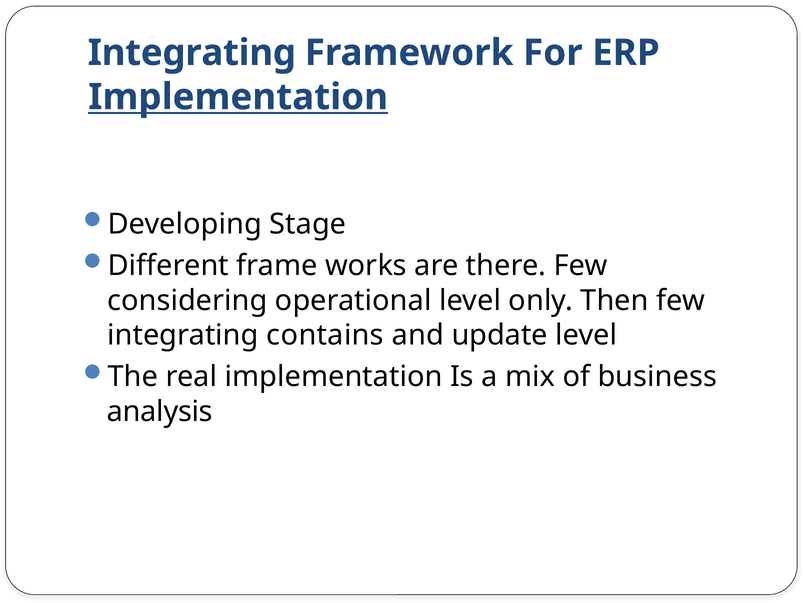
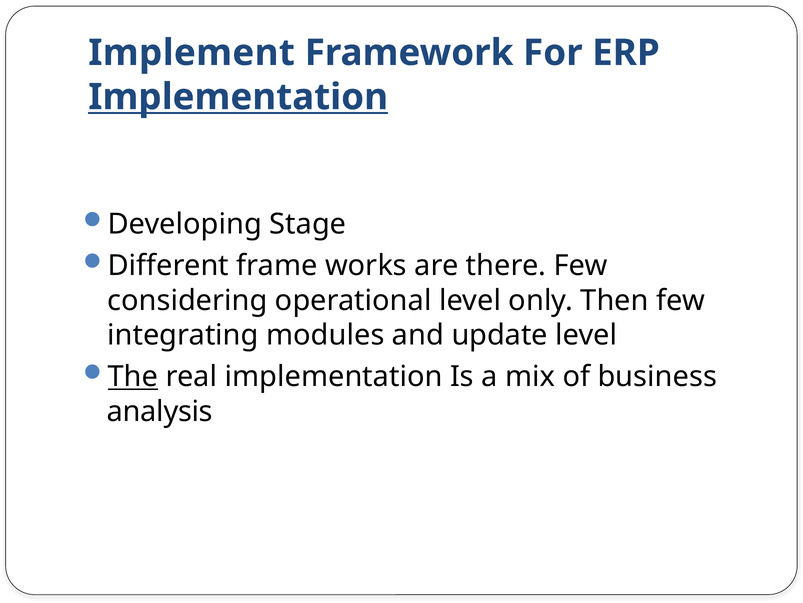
Integrating: Integrating -> Implement (192, 53)
contains: contains -> modules (325, 335)
The underline: none -> present (133, 376)
